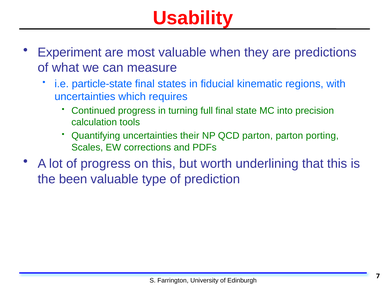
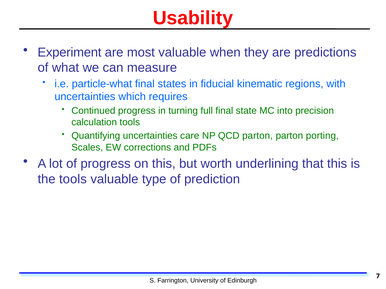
particle-state: particle-state -> particle-what (102, 84)
their: their -> care (190, 136)
the been: been -> tools (73, 179)
